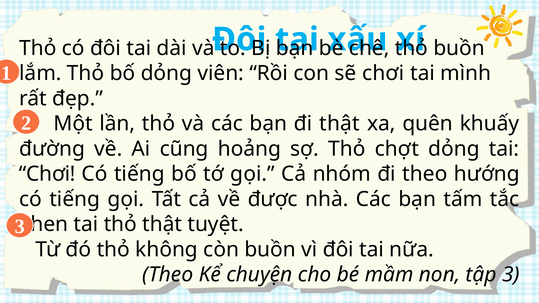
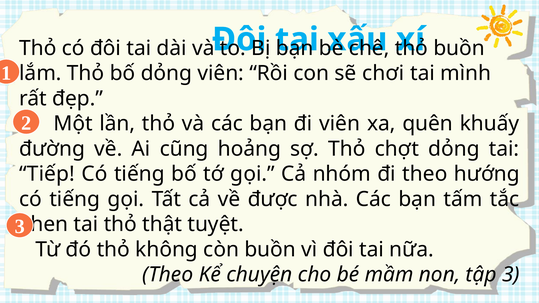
đi thật: thật -> viên (340, 124)
Chơi: Chơi -> Tiếp (47, 174)
